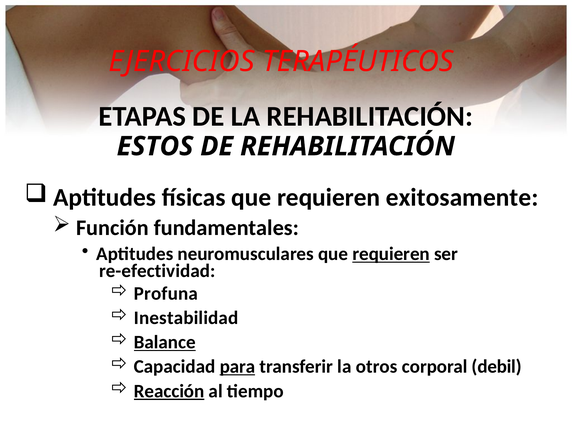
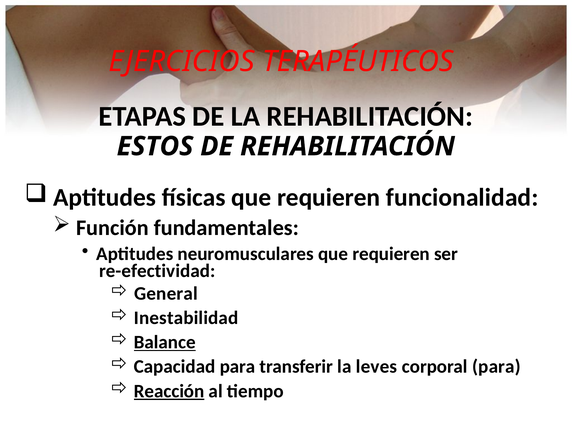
exitosamente: exitosamente -> funcionalidad (462, 198)
requieren underline: present -> none (391, 254)
Profuna: Profuna -> General (166, 294)
para underline: present -> none (237, 367)
otros: otros -> leves (377, 367)
corporal debil: debil -> para (496, 367)
